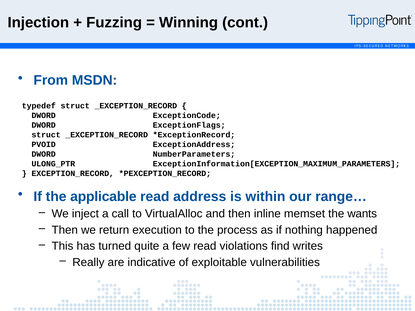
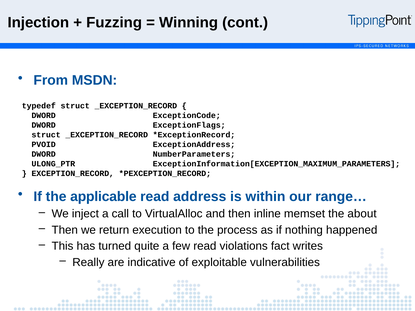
wants: wants -> about (362, 214)
find: find -> fact (280, 246)
